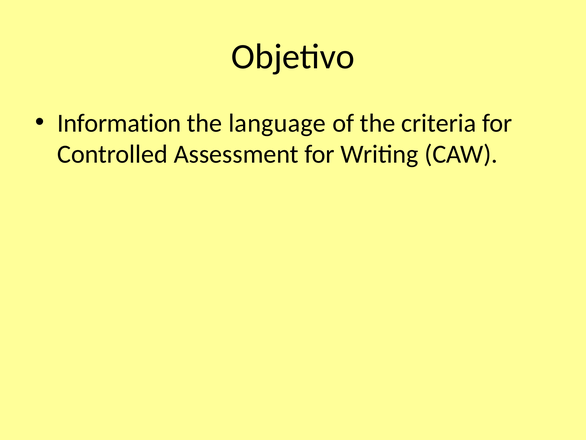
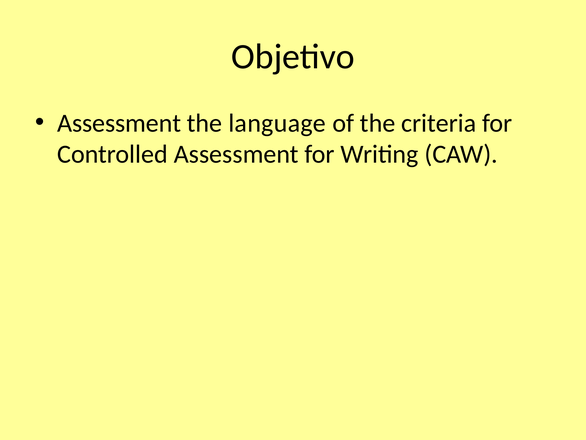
Information: Information -> Assessment (119, 123)
